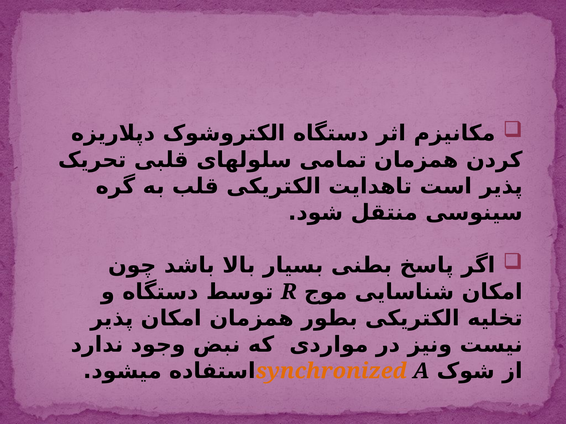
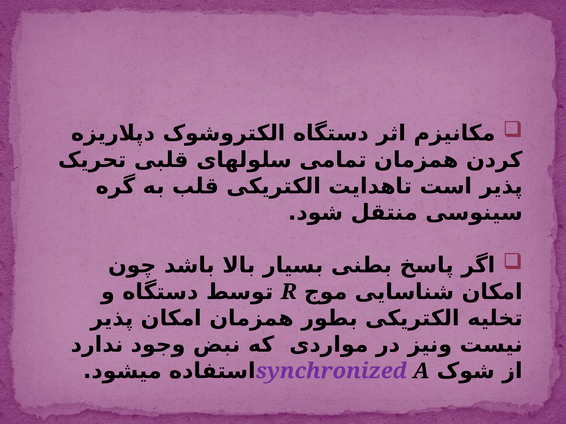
synchronized colour: orange -> purple (331, 371)
